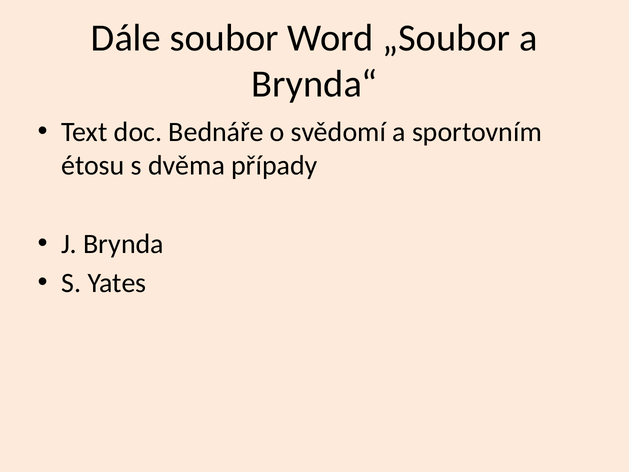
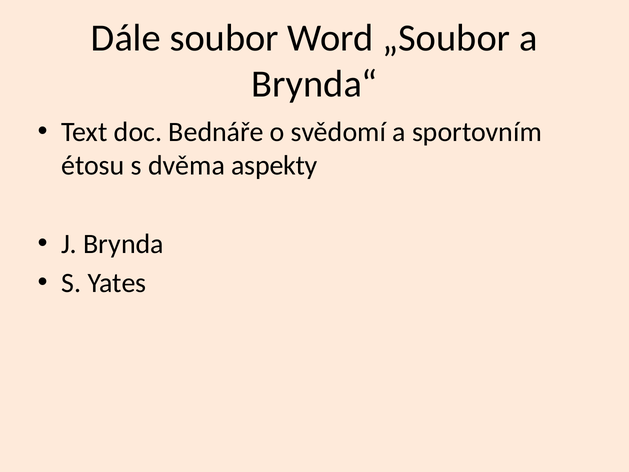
případy: případy -> aspekty (274, 166)
